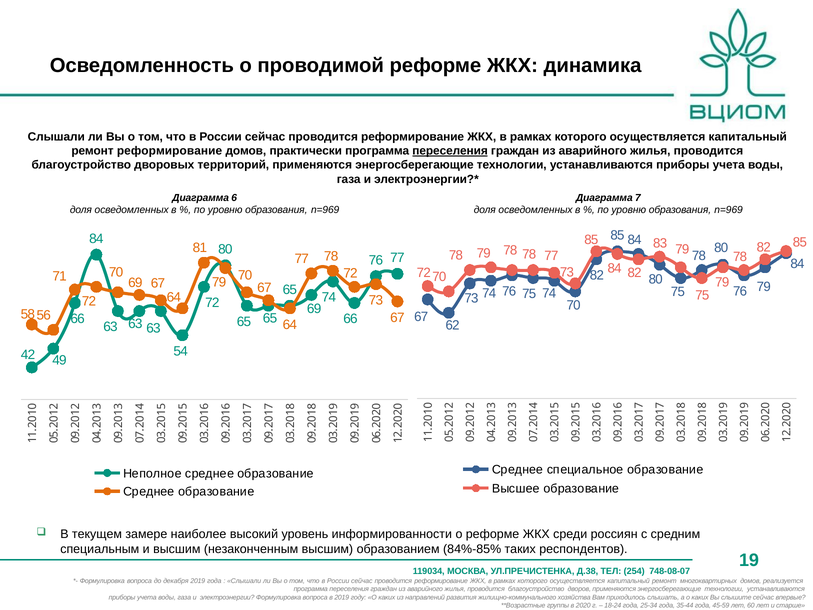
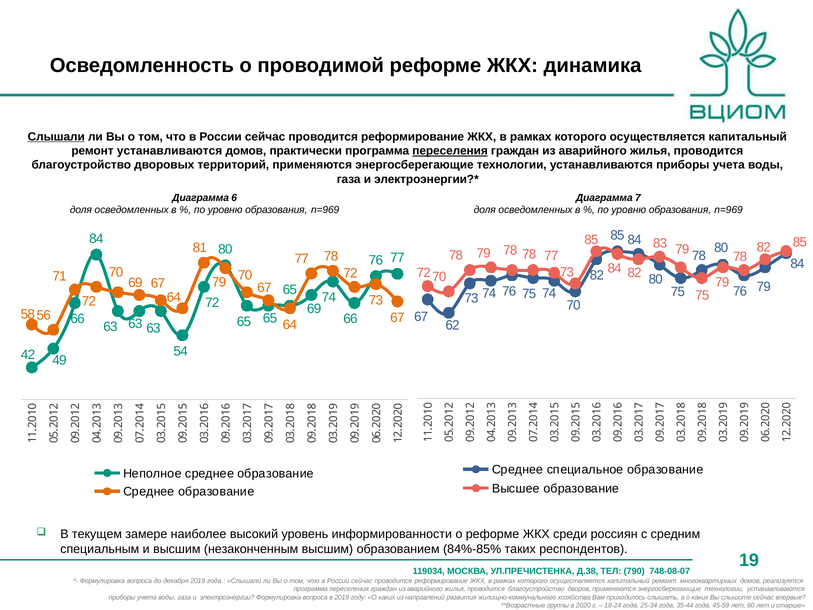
Слышали underline: none -> present (56, 137)
ремонт реформирование: реформирование -> устанавливаются (170, 151)
254: 254 -> 790 (634, 571)
